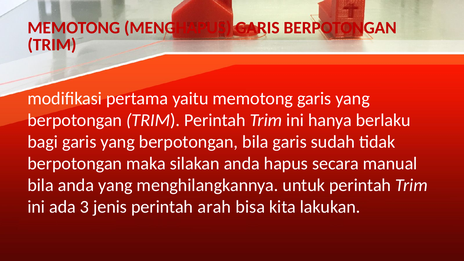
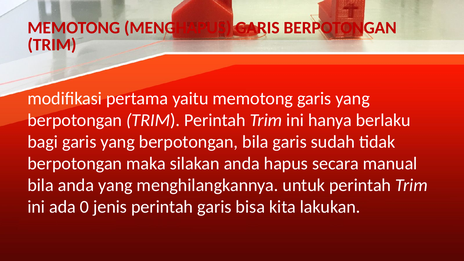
3: 3 -> 0 (85, 207)
perintah arah: arah -> garis (214, 207)
